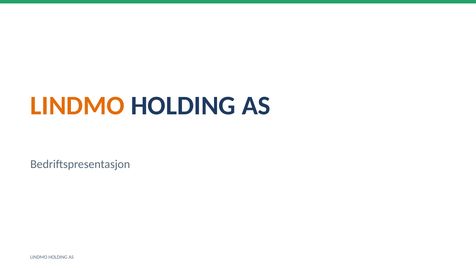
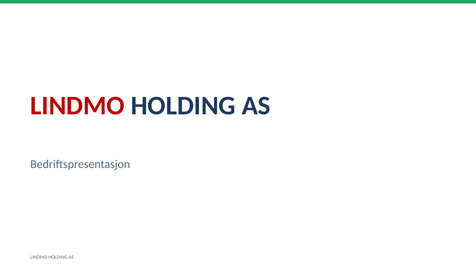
LINDMO colour: orange -> red (77, 106)
